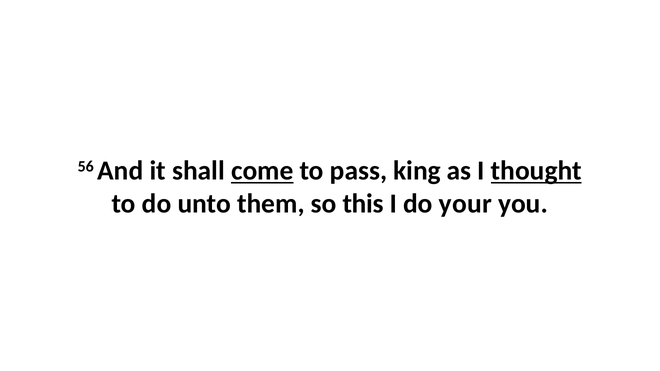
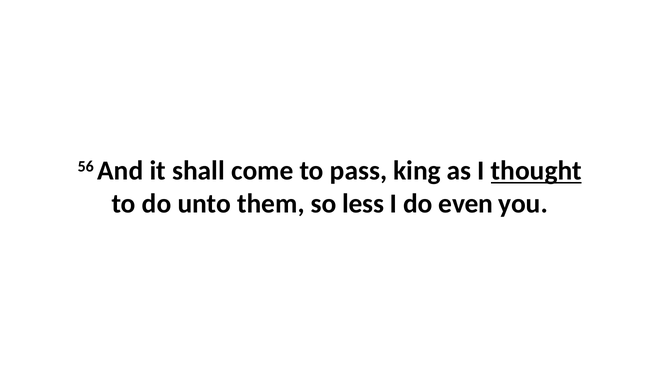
come underline: present -> none (262, 171)
this: this -> less (363, 204)
your: your -> even (466, 204)
